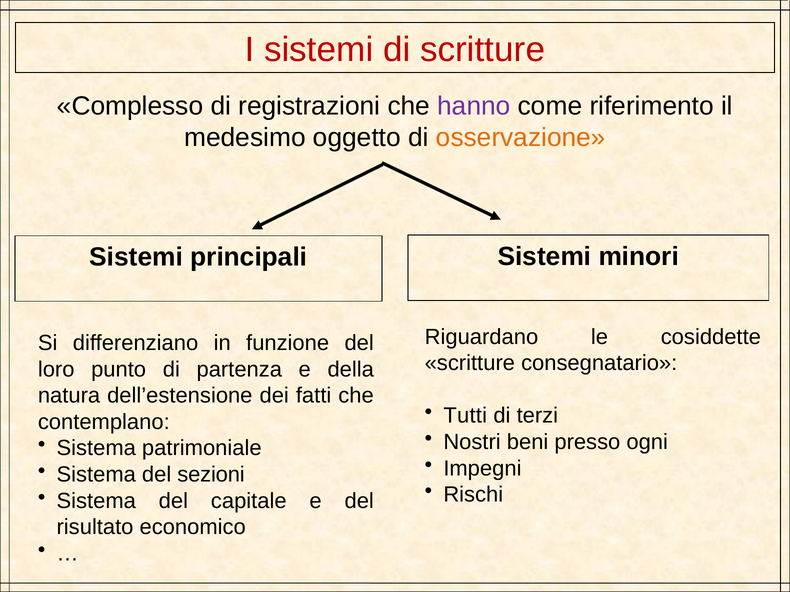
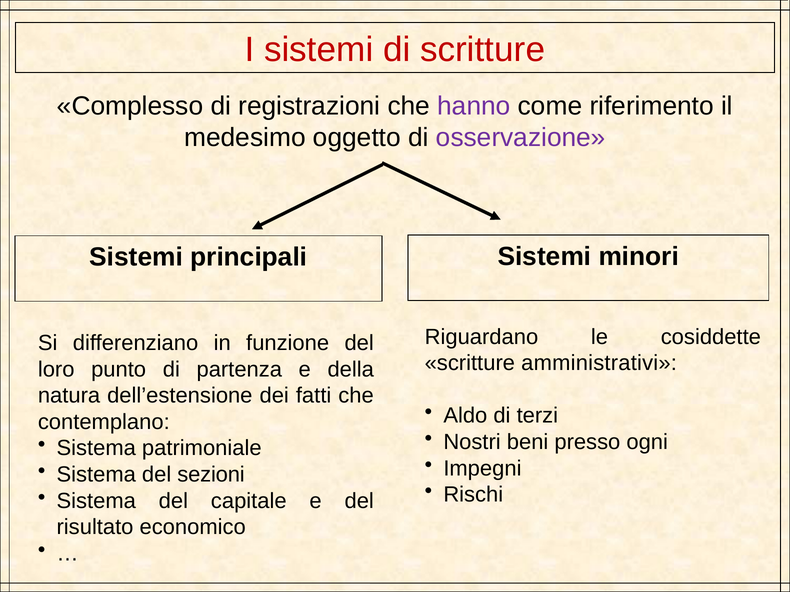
osservazione colour: orange -> purple (521, 138)
consegnatario: consegnatario -> amministrativi (599, 363)
Tutti: Tutti -> Aldo (465, 416)
